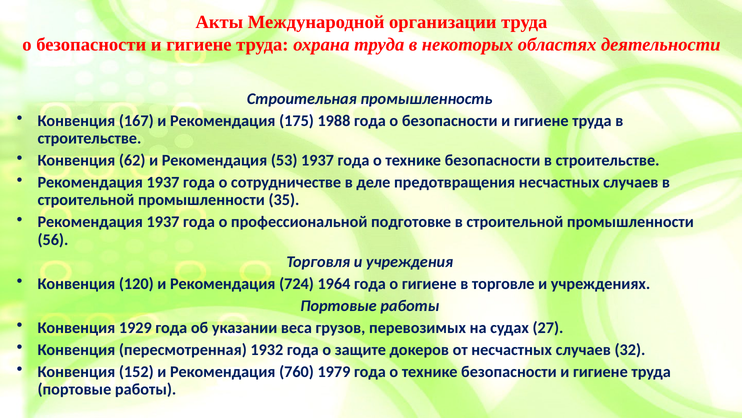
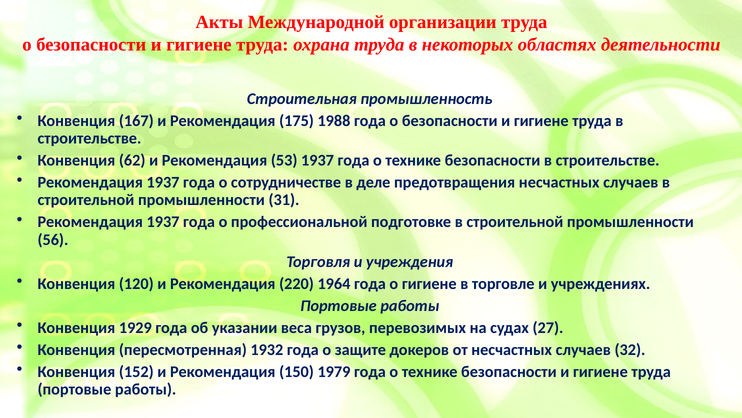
35: 35 -> 31 (284, 200)
724: 724 -> 220 (296, 283)
760: 760 -> 150 (296, 371)
